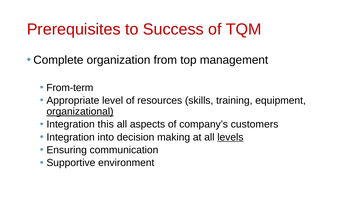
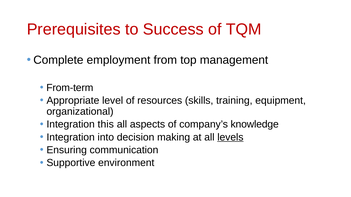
organization: organization -> employment (119, 60)
organizational underline: present -> none (80, 112)
customers: customers -> knowledge (255, 125)
